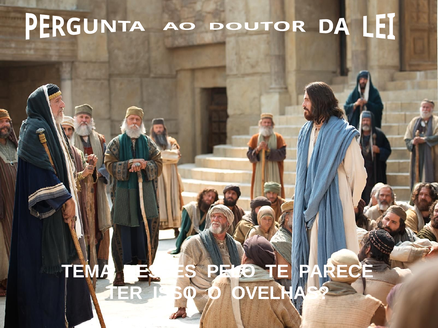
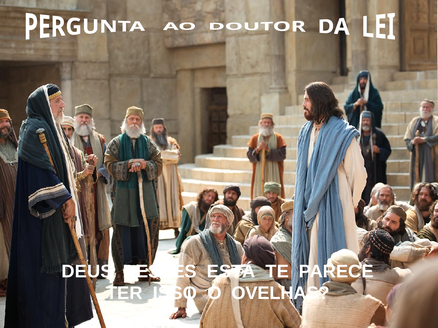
TEMA: TEMA -> DEUS (87, 272)
PELO: PELO -> ESTÁ (231, 272)
